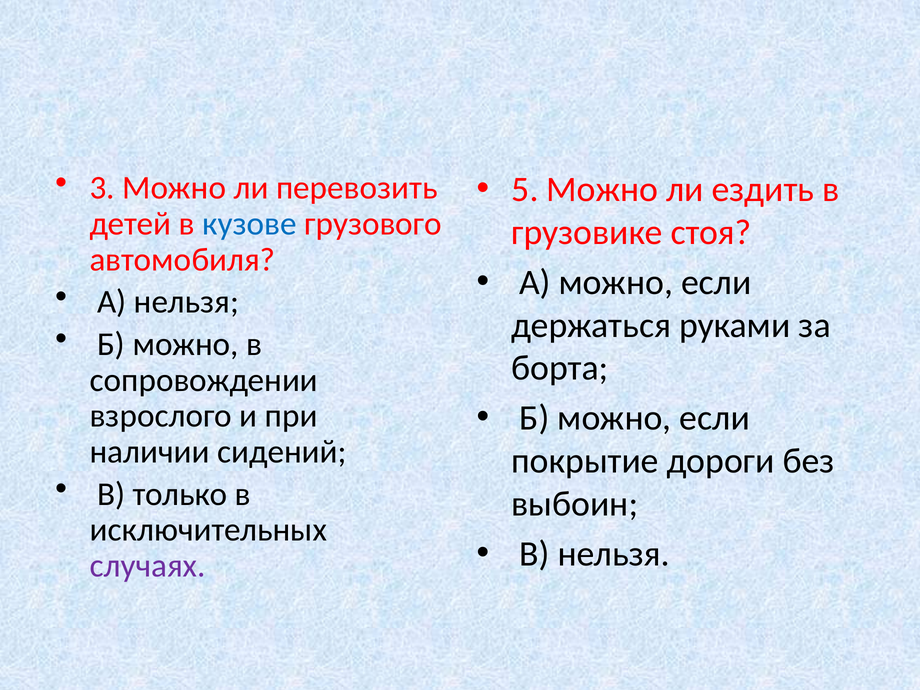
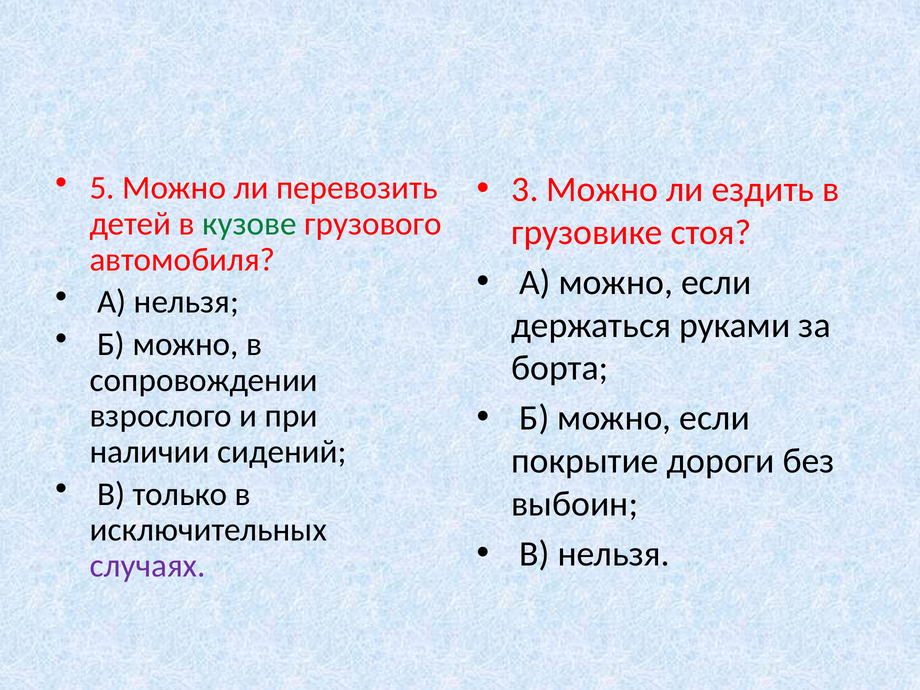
3: 3 -> 5 (102, 188)
5: 5 -> 3 (525, 190)
кузове colour: blue -> green (249, 224)
